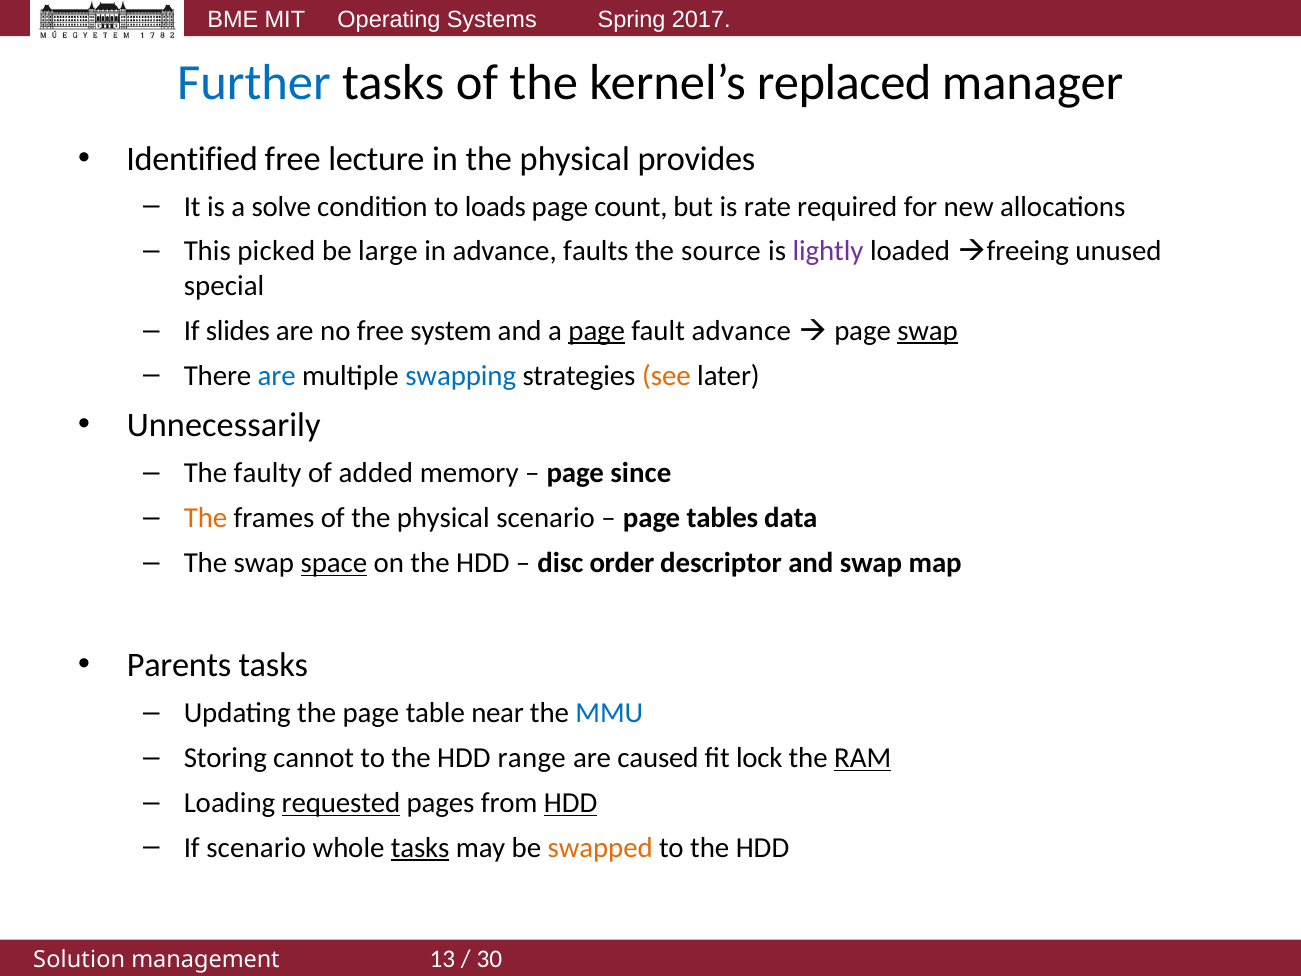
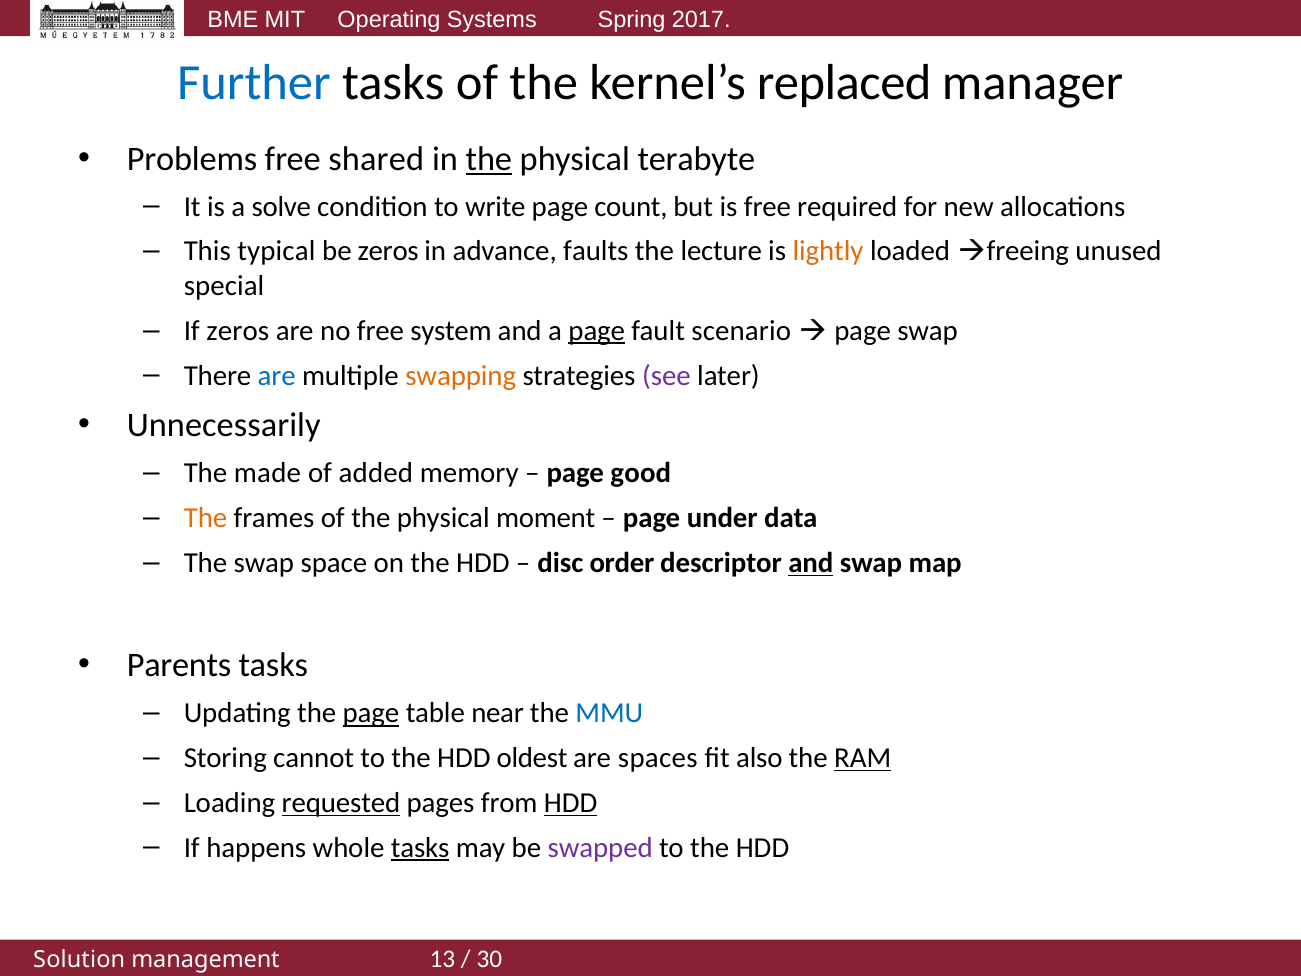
Identified: Identified -> Problems (192, 159)
lecture: lecture -> shared (376, 159)
the underline: none -> present (489, 159)
provides: provides -> terabyte (696, 159)
loads: loads -> write (495, 206)
is rate: rate -> free (768, 206)
picked: picked -> typical (276, 251)
be large: large -> zeros (388, 251)
source: source -> lecture (721, 251)
lightly colour: purple -> orange (828, 251)
If slides: slides -> zeros (238, 331)
fault advance: advance -> scenario (741, 331)
swap underline: present -> none (928, 331)
swapping colour: blue -> orange (461, 376)
see colour: orange -> purple (666, 376)
faulty: faulty -> made (267, 473)
since: since -> good (641, 473)
physical scenario: scenario -> moment (546, 518)
tables: tables -> under (722, 518)
space underline: present -> none (334, 563)
and underline: none -> present (811, 563)
page underline: none -> present (371, 713)
range: range -> oldest (532, 758)
caused: caused -> spaces (658, 758)
lock: lock -> also (759, 758)
If scenario: scenario -> happens (256, 848)
swapped colour: orange -> purple (600, 848)
